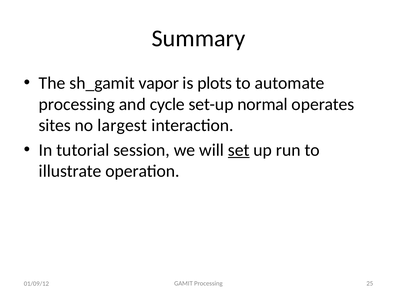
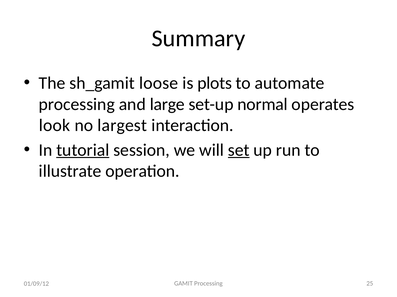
vapor: vapor -> loose (159, 83)
cycle: cycle -> large (167, 104)
sites: sites -> look (55, 126)
tutorial underline: none -> present (83, 150)
